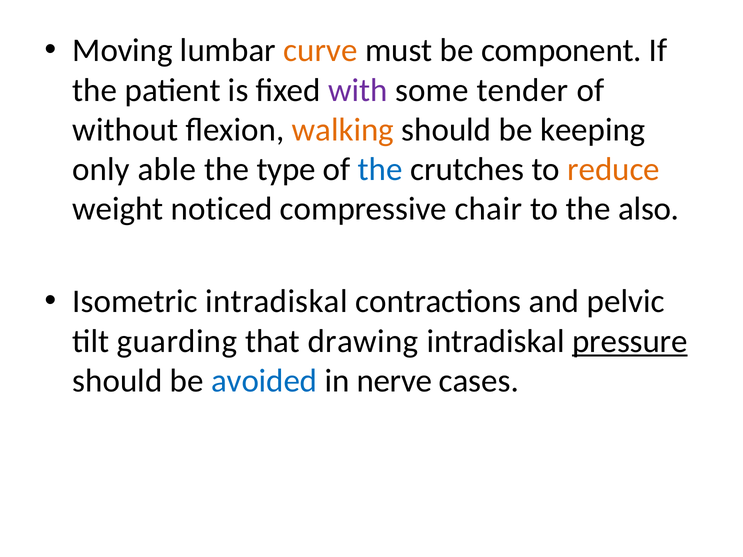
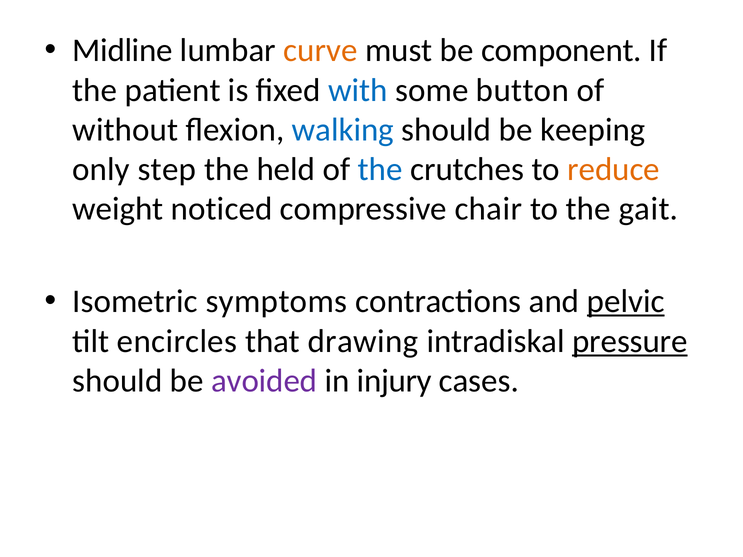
Moving: Moving -> Midline (123, 51)
with colour: purple -> blue (358, 90)
tender: tender -> button (522, 90)
walking colour: orange -> blue (343, 130)
able: able -> step (167, 170)
type: type -> held (286, 170)
also: also -> gait (648, 209)
Isometric intradiskal: intradiskal -> symptoms (276, 302)
pelvic underline: none -> present (626, 302)
guarding: guarding -> encircles (177, 341)
avoided colour: blue -> purple (264, 381)
nerve: nerve -> injury (394, 381)
